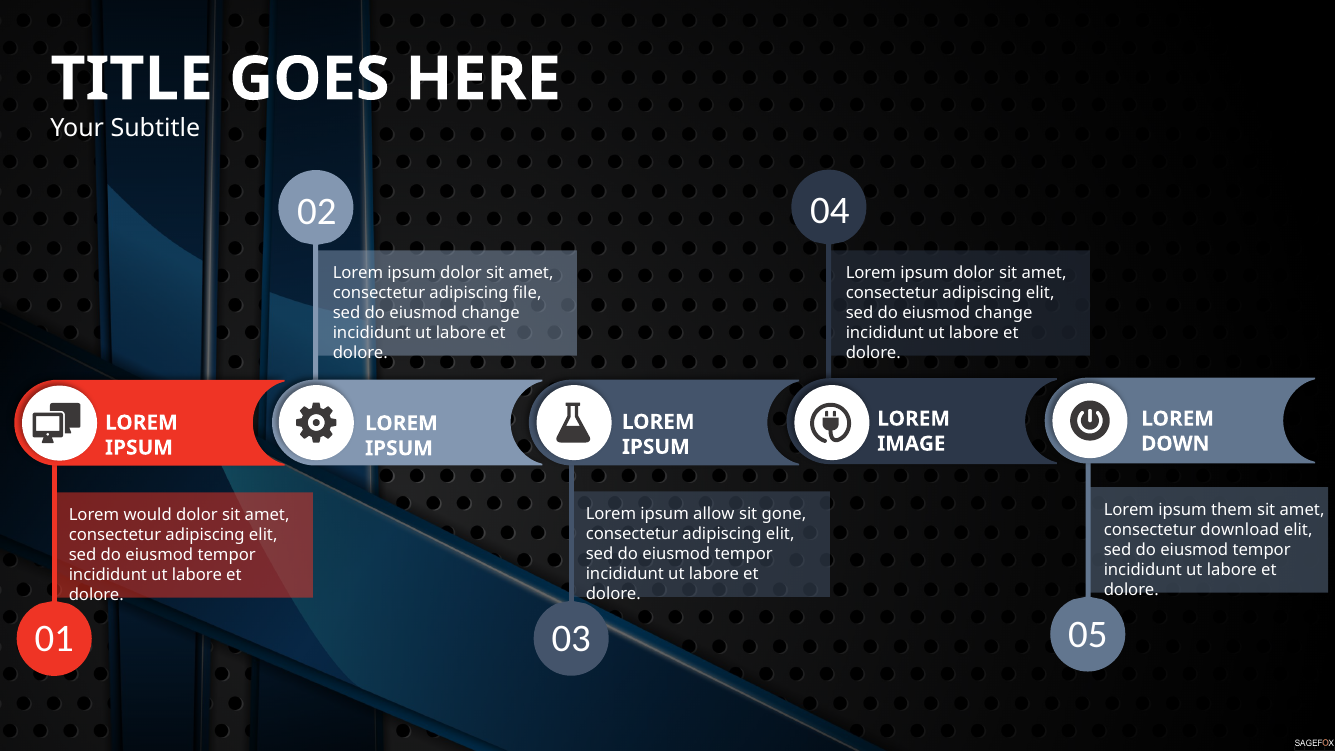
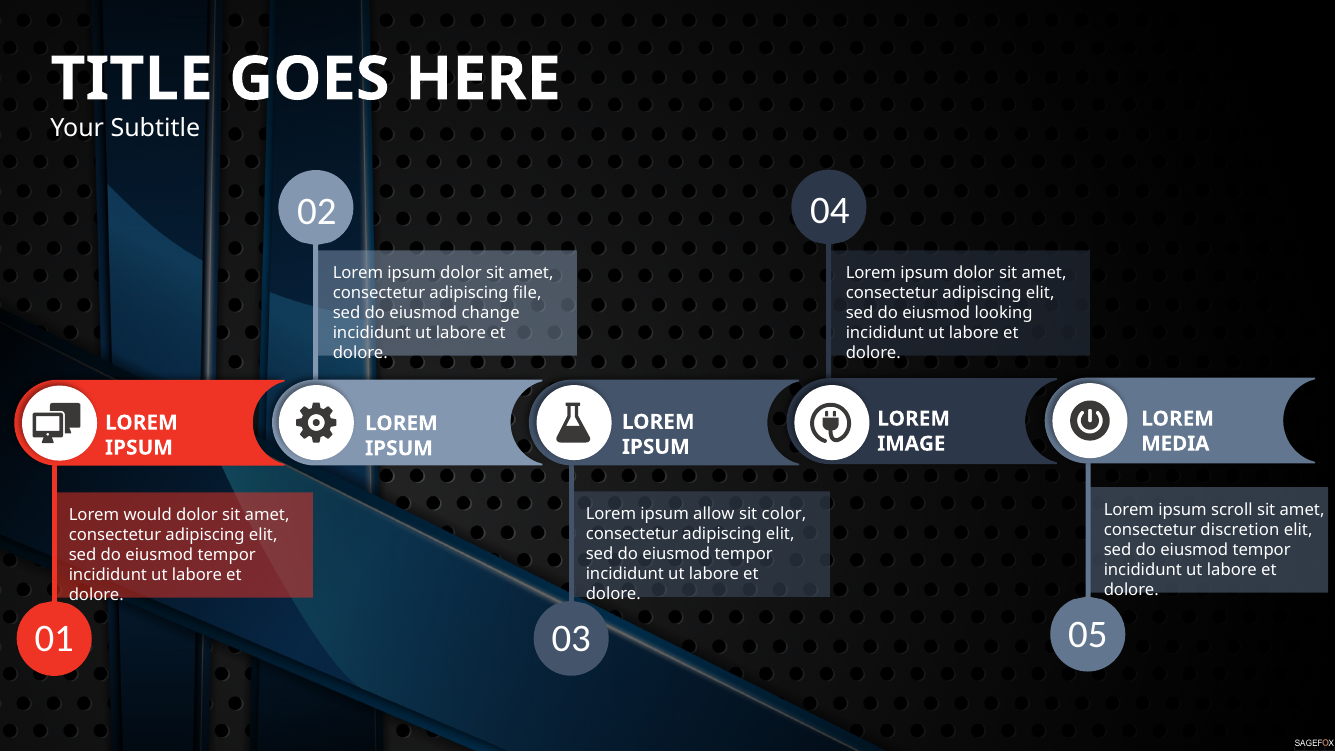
change: change -> looking (1004, 313)
DOWN: DOWN -> MEDIA (1175, 444)
them: them -> scroll (1232, 510)
gone: gone -> color (784, 514)
download: download -> discretion (1240, 530)
